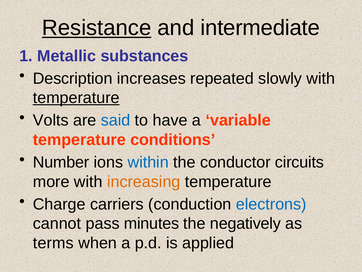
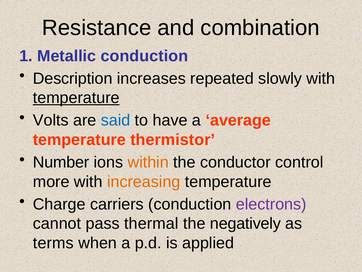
Resistance underline: present -> none (97, 28)
intermediate: intermediate -> combination (260, 28)
Metallic substances: substances -> conduction (144, 56)
variable: variable -> average (238, 120)
conditions: conditions -> thermistor (173, 140)
within colour: blue -> orange (148, 162)
circuits: circuits -> control (299, 162)
electrons colour: blue -> purple (271, 204)
minutes: minutes -> thermal (151, 223)
